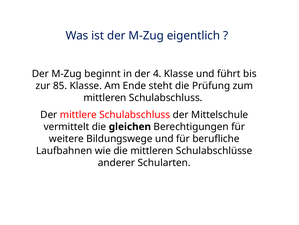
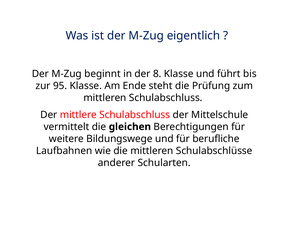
4: 4 -> 8 (157, 73)
85: 85 -> 95 (60, 85)
